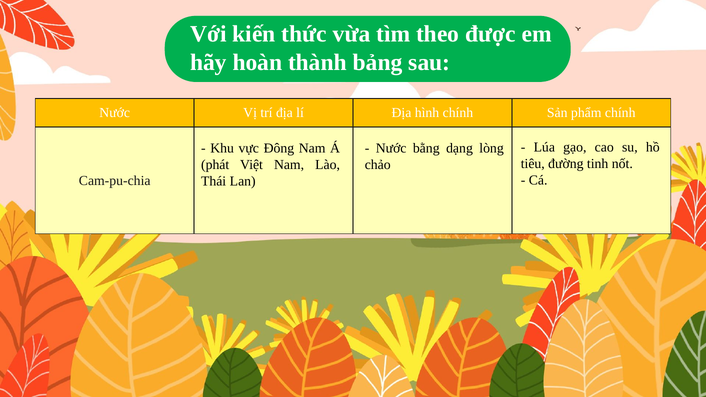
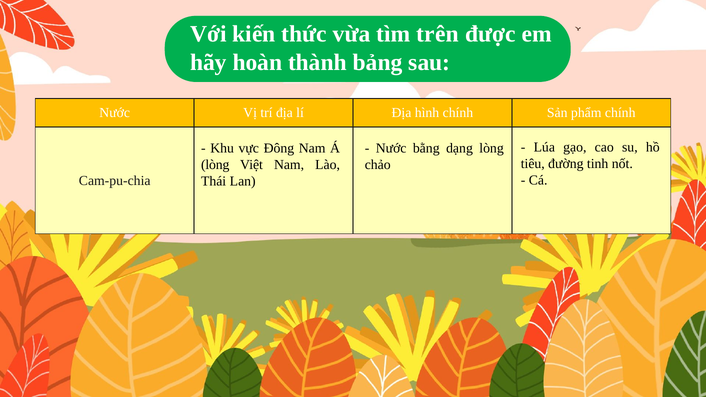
theo: theo -> trên (438, 34)
phát: phát -> lòng (215, 165)
